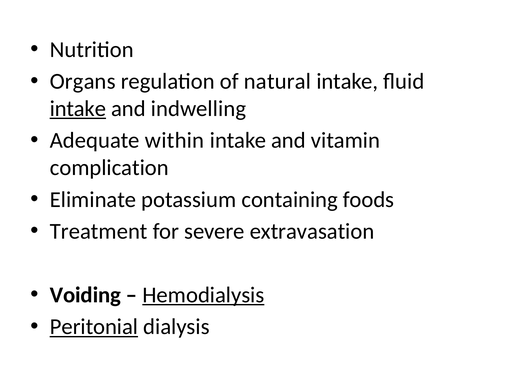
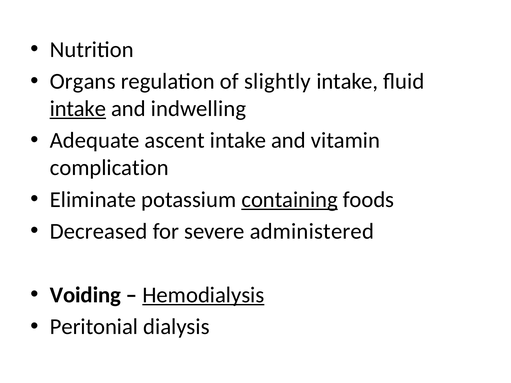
natural: natural -> slightly (277, 81)
within: within -> ascent (175, 141)
containing underline: none -> present (290, 200)
Treatment: Treatment -> Decreased (99, 231)
extravasation: extravasation -> administered (312, 231)
Peritonial underline: present -> none (94, 327)
